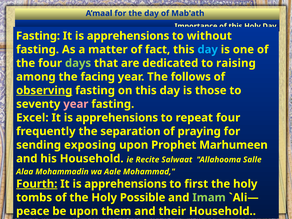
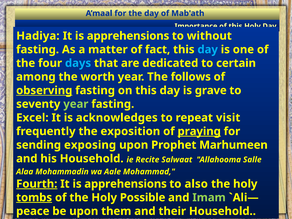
Fasting: Fasting -> Hadiya (38, 36)
days colour: light green -> light blue (78, 63)
raising: raising -> certain (236, 63)
facing: facing -> worth (98, 77)
those: those -> grave (211, 90)
year colour: pink -> light green (76, 104)
apprehensions: apprehensions -> acknowledges (117, 118)
repeat four: four -> visit (228, 118)
separation: separation -> exposition (130, 131)
praying underline: none -> present (199, 131)
first: first -> also (196, 184)
tombs underline: none -> present (34, 198)
